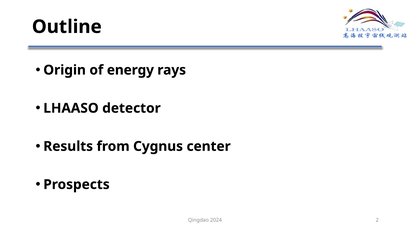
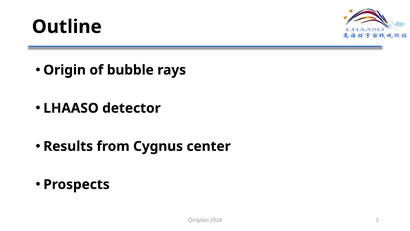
energy: energy -> bubble (130, 70)
